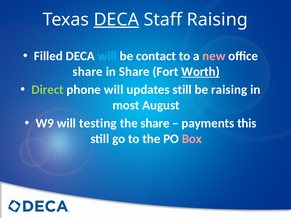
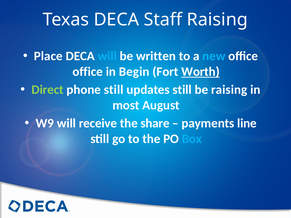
DECA underline: present -> none (116, 20)
Filled: Filled -> Place (48, 56)
contact: contact -> written (156, 56)
new colour: pink -> light blue (214, 56)
share: share -> office (88, 72)
in Share: Share -> Begin (134, 72)
phone will: will -> still (114, 90)
testing: testing -> receive (98, 123)
this: this -> line (247, 123)
Box colour: pink -> light blue (192, 139)
